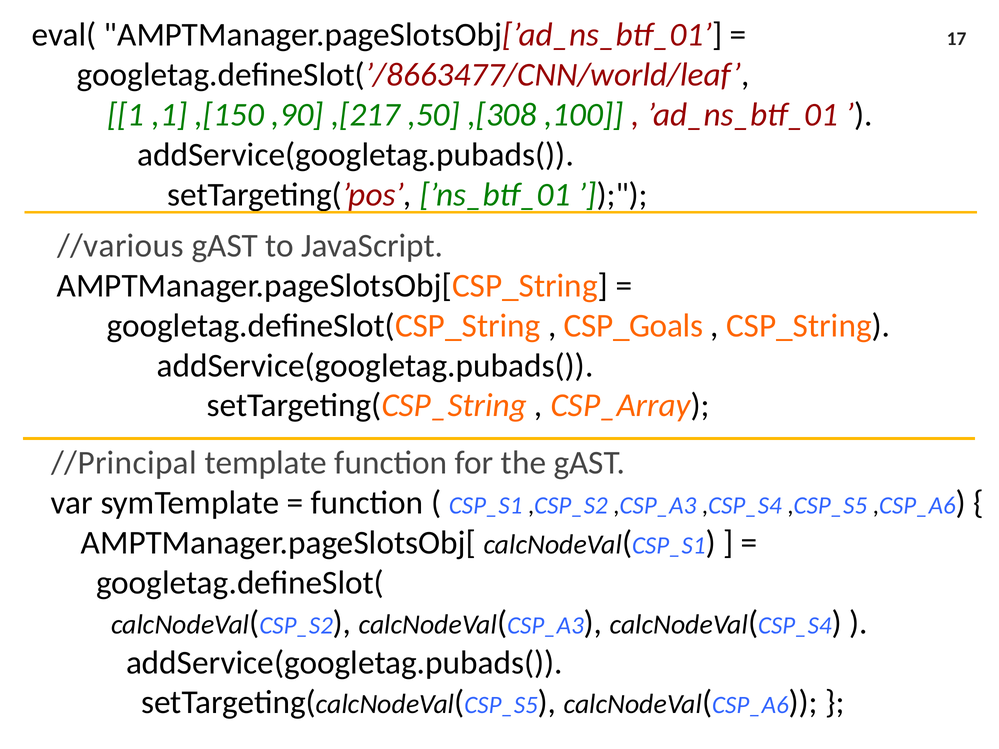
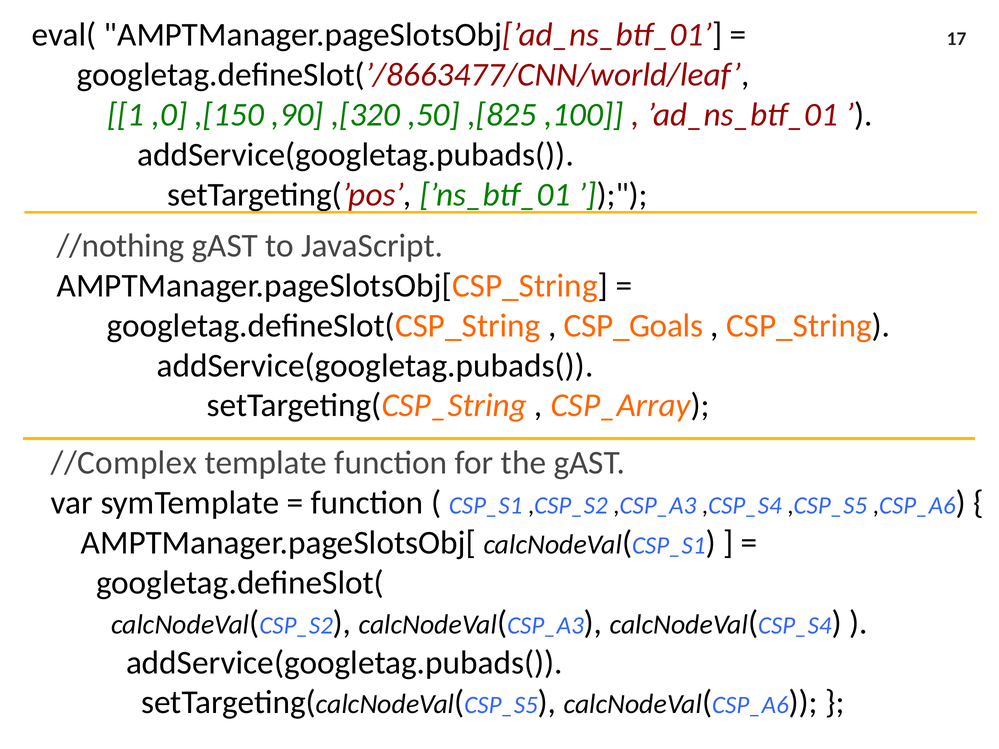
,1: ,1 -> ,0 (170, 115)
,[217: ,[217 -> ,[320 (366, 115)
,[308: ,[308 -> ,[825 (502, 115)
//various: //various -> //nothing (121, 246)
//Principal: //Principal -> //Complex (124, 463)
